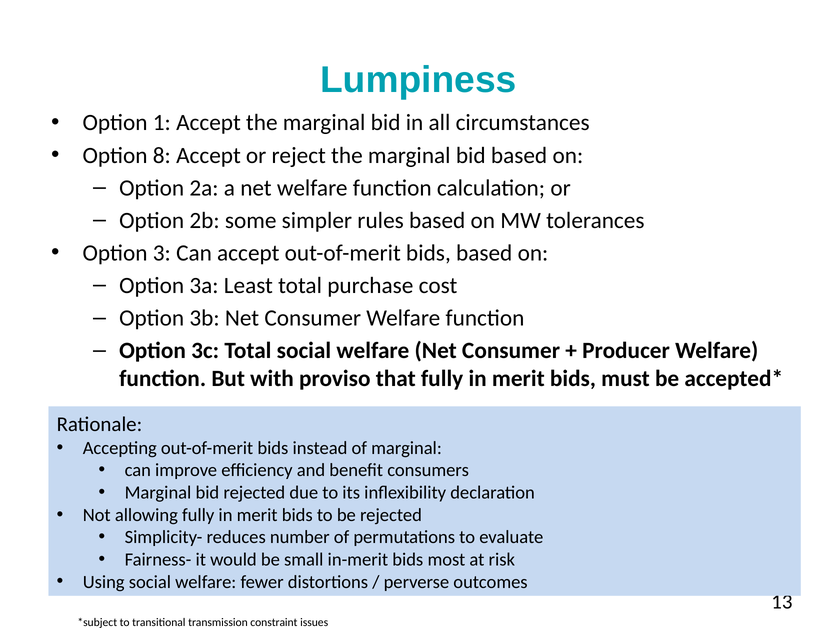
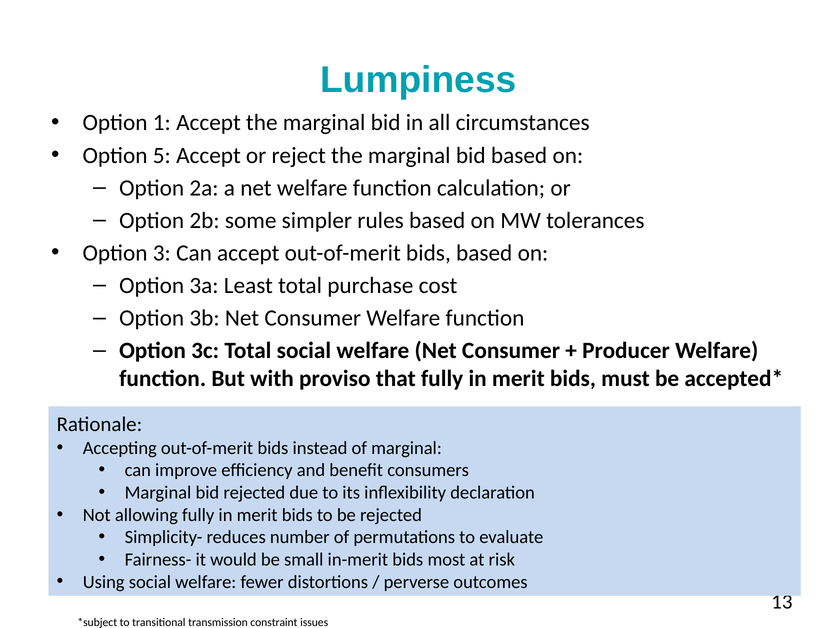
8: 8 -> 5 (162, 155)
